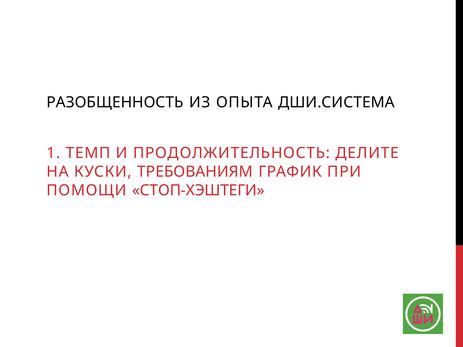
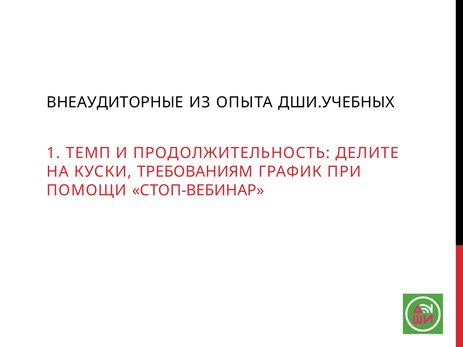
РАЗОБЩЕННОСТЬ: РАЗОБЩЕННОСТЬ -> ВНЕАУДИТОРНЫЕ (115, 102)
ДШИ.СИСТЕМА: ДШИ.СИСТЕМА -> ДШИ.УЧЕБНЫХ (336, 102)
СТОП-ХЭШТЕГИ: СТОП-ХЭШТЕГИ -> СТОП-ВЕБИНАР (198, 190)
